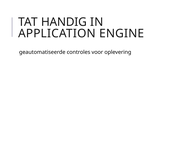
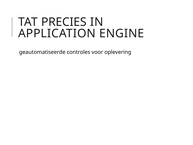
HANDIG: HANDIG -> PRECIES (64, 22)
